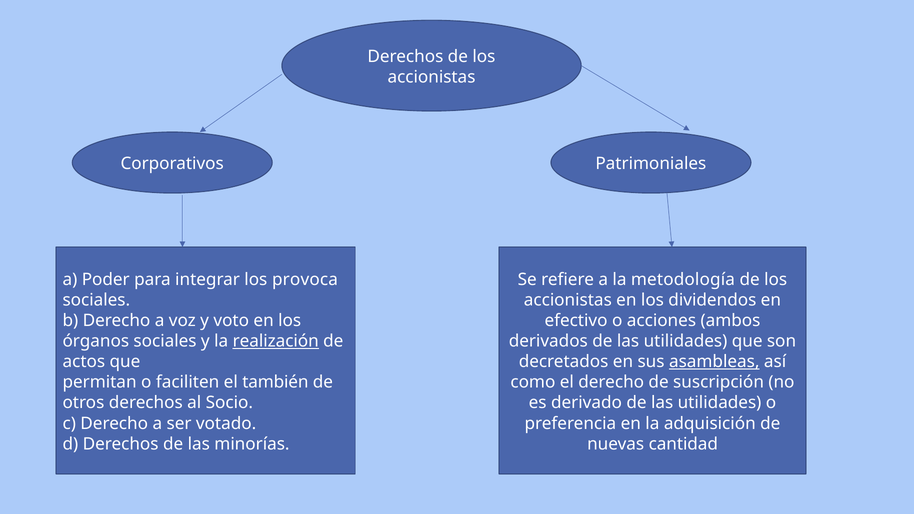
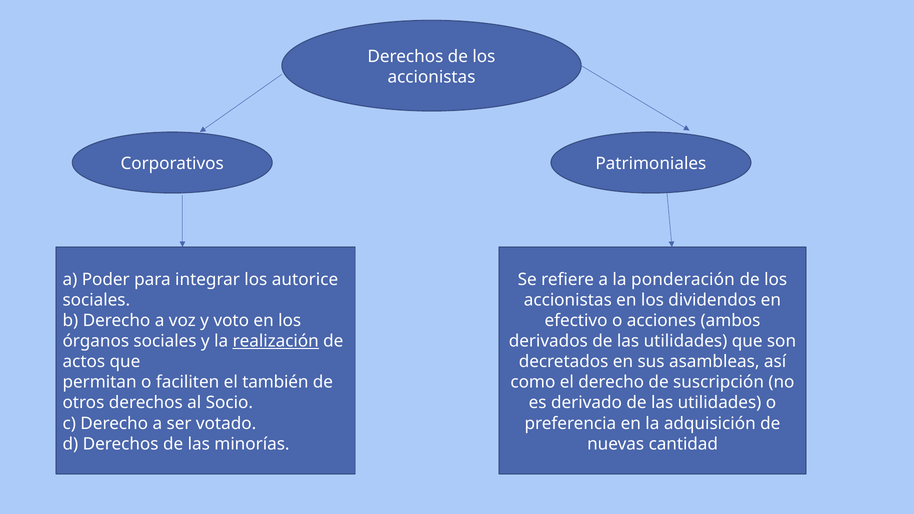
provoca: provoca -> autorice (305, 280)
metodología: metodología -> ponderación (683, 280)
asambleas underline: present -> none (714, 362)
